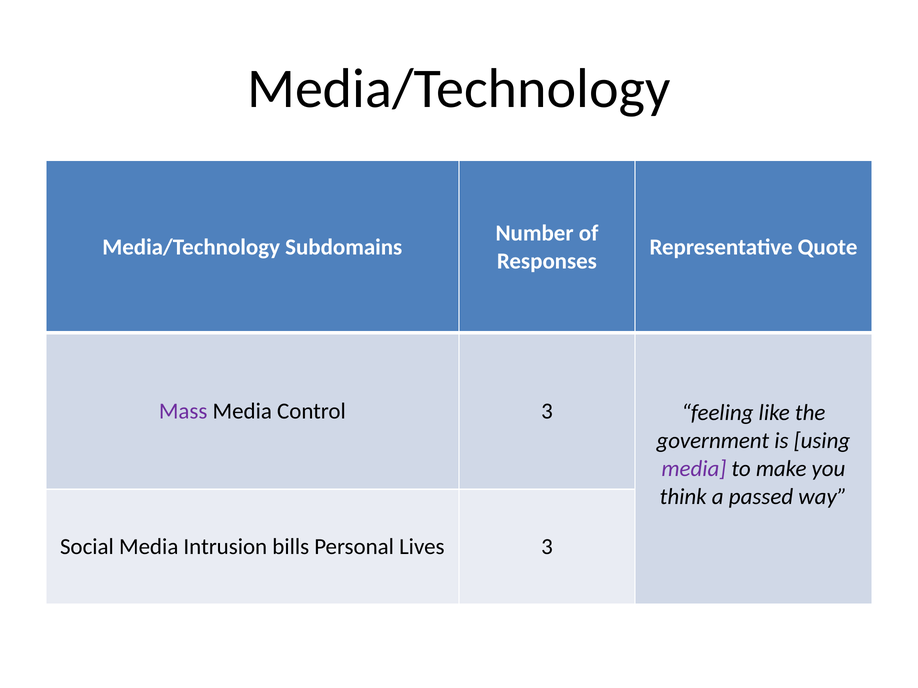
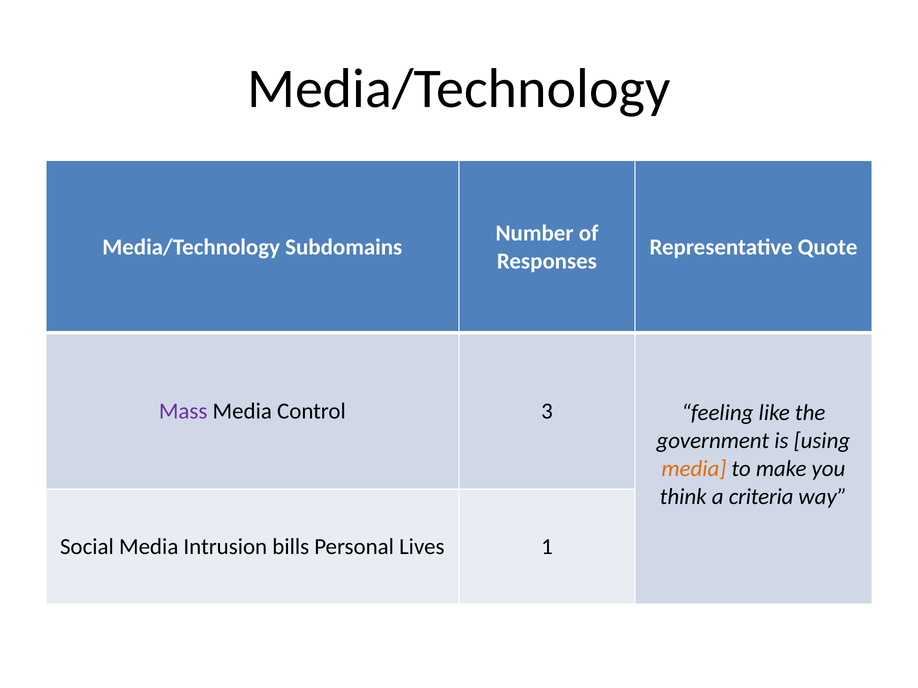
media colour: purple -> orange (694, 469)
passed: passed -> criteria (761, 497)
Lives 3: 3 -> 1 (547, 547)
